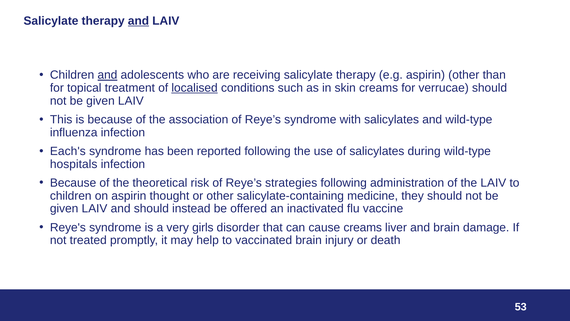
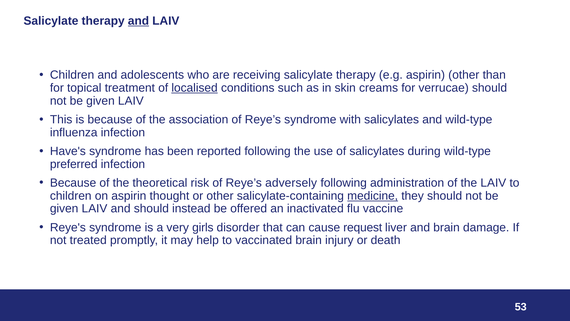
and underline: present -> none (107, 75)
Each's: Each's -> Have's (68, 151)
hospitals: hospitals -> preferred (74, 164)
strategies: strategies -> adversely (291, 183)
medicine underline: none -> present (373, 196)
cause creams: creams -> request (363, 227)
